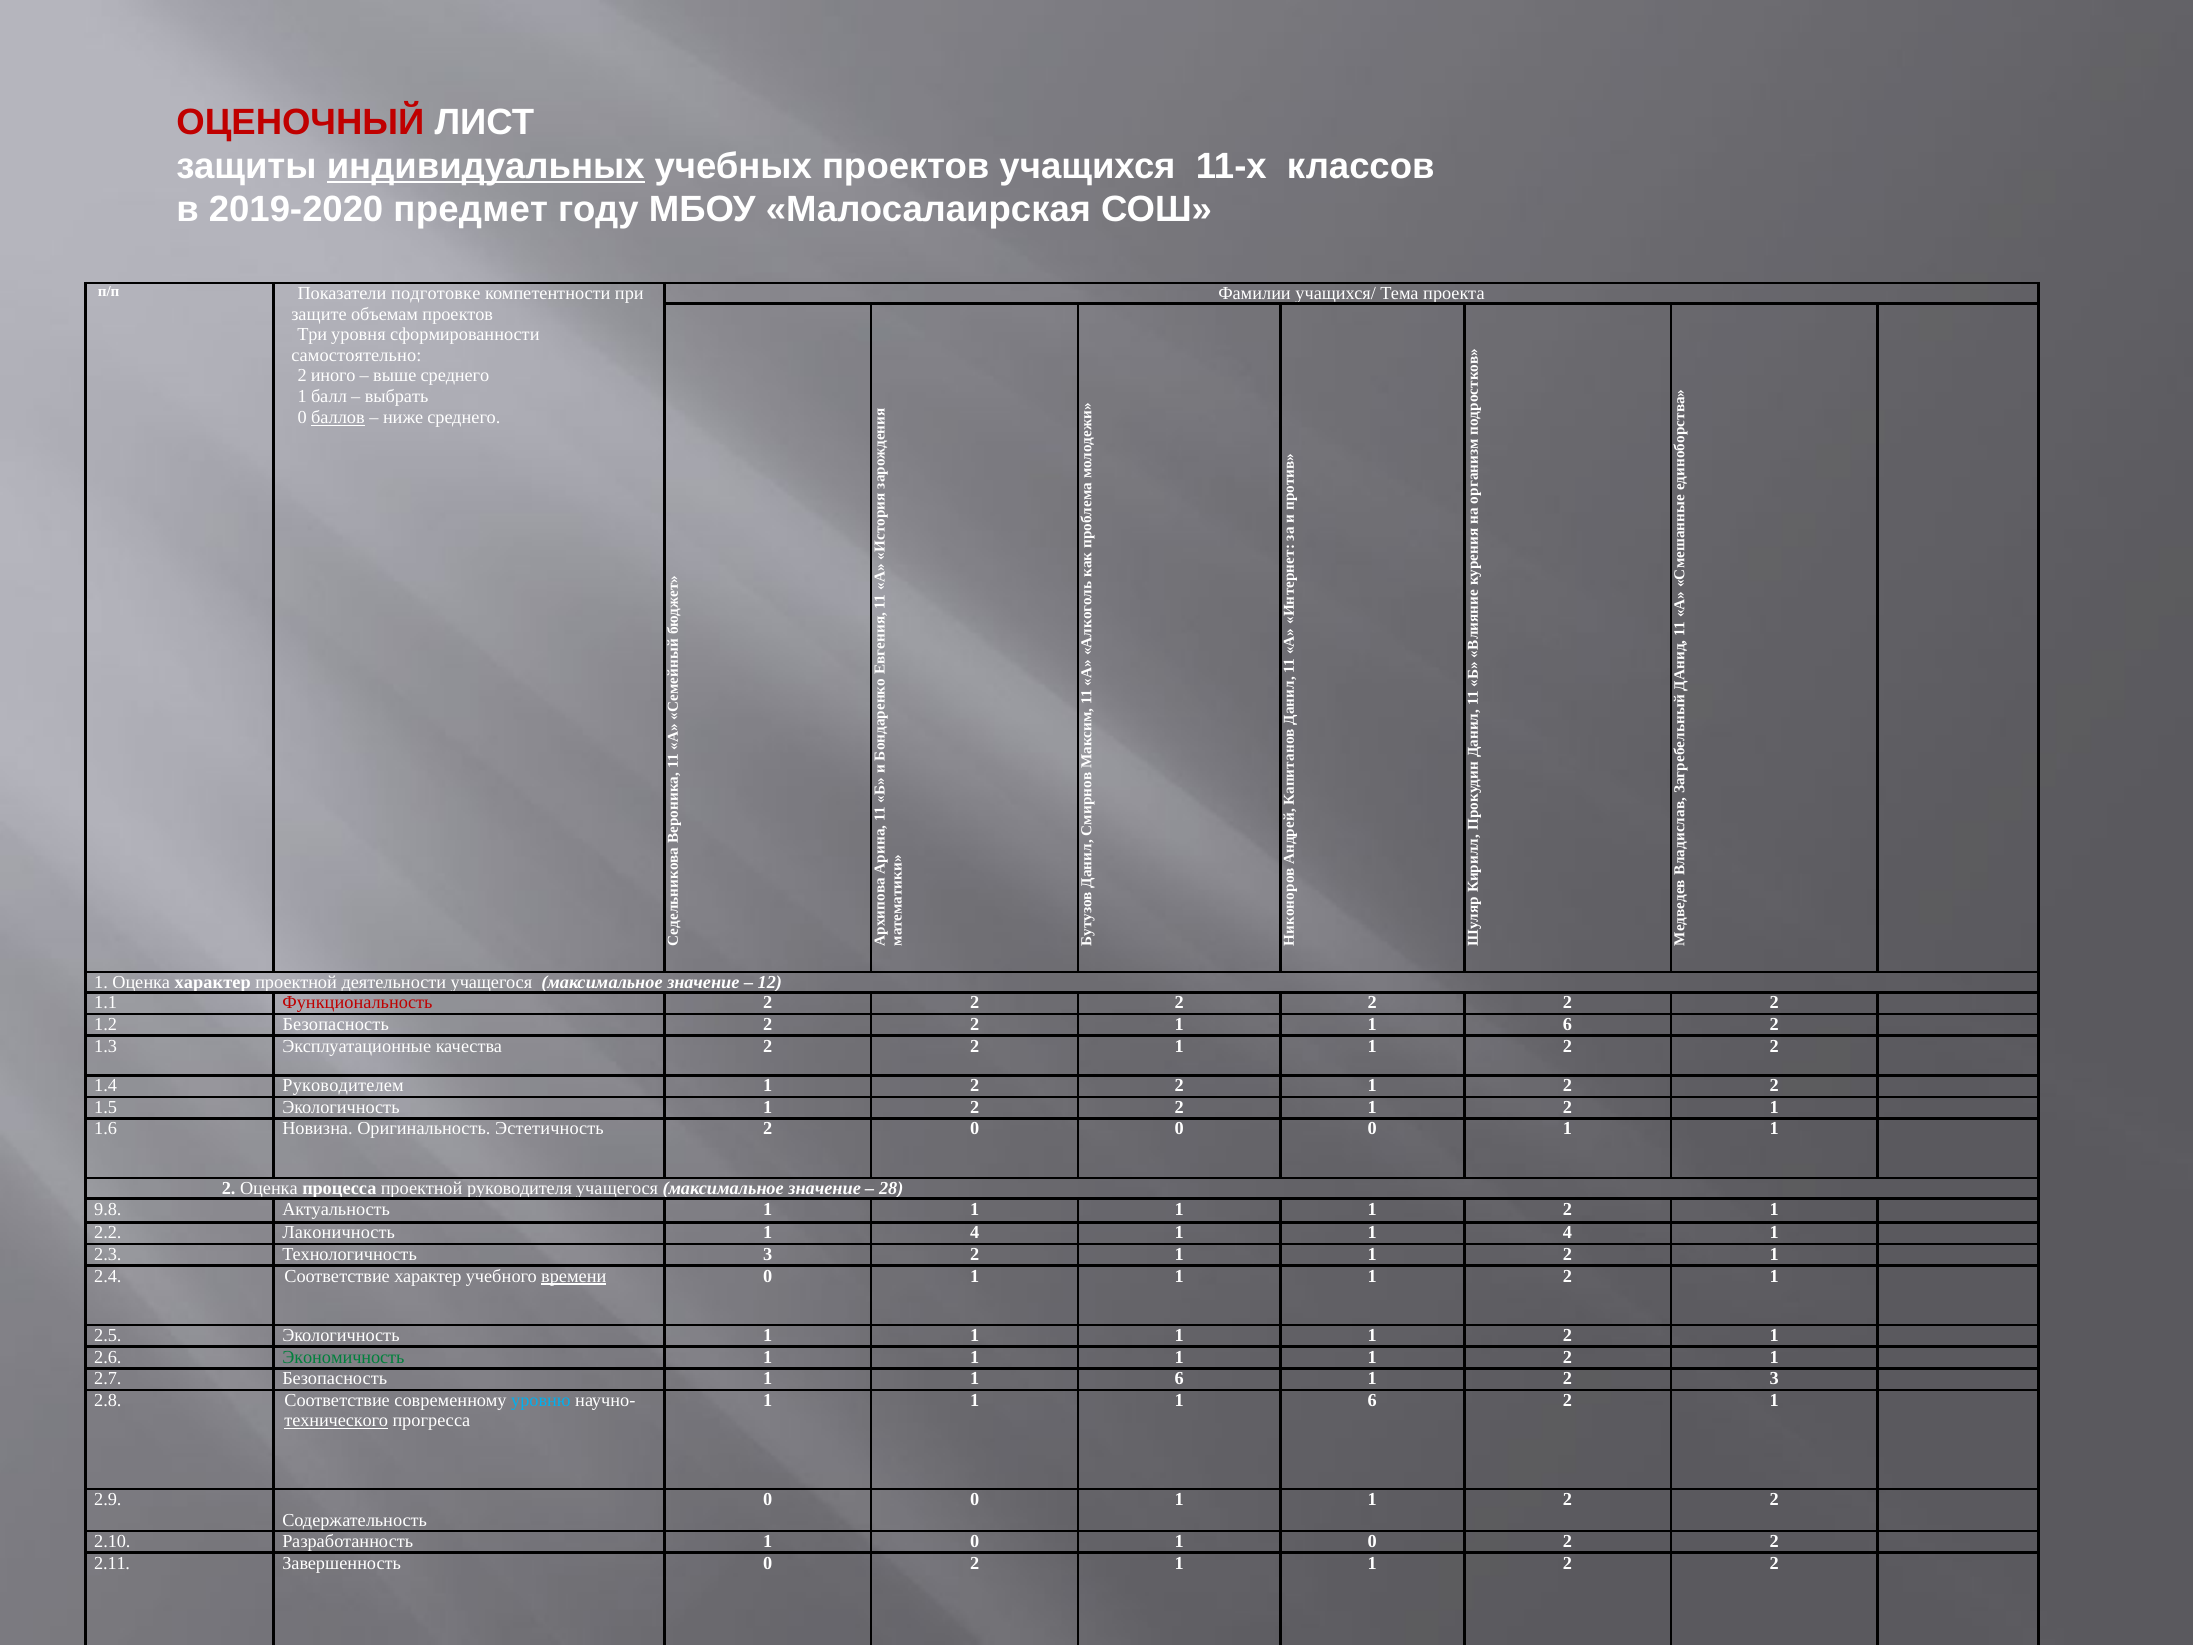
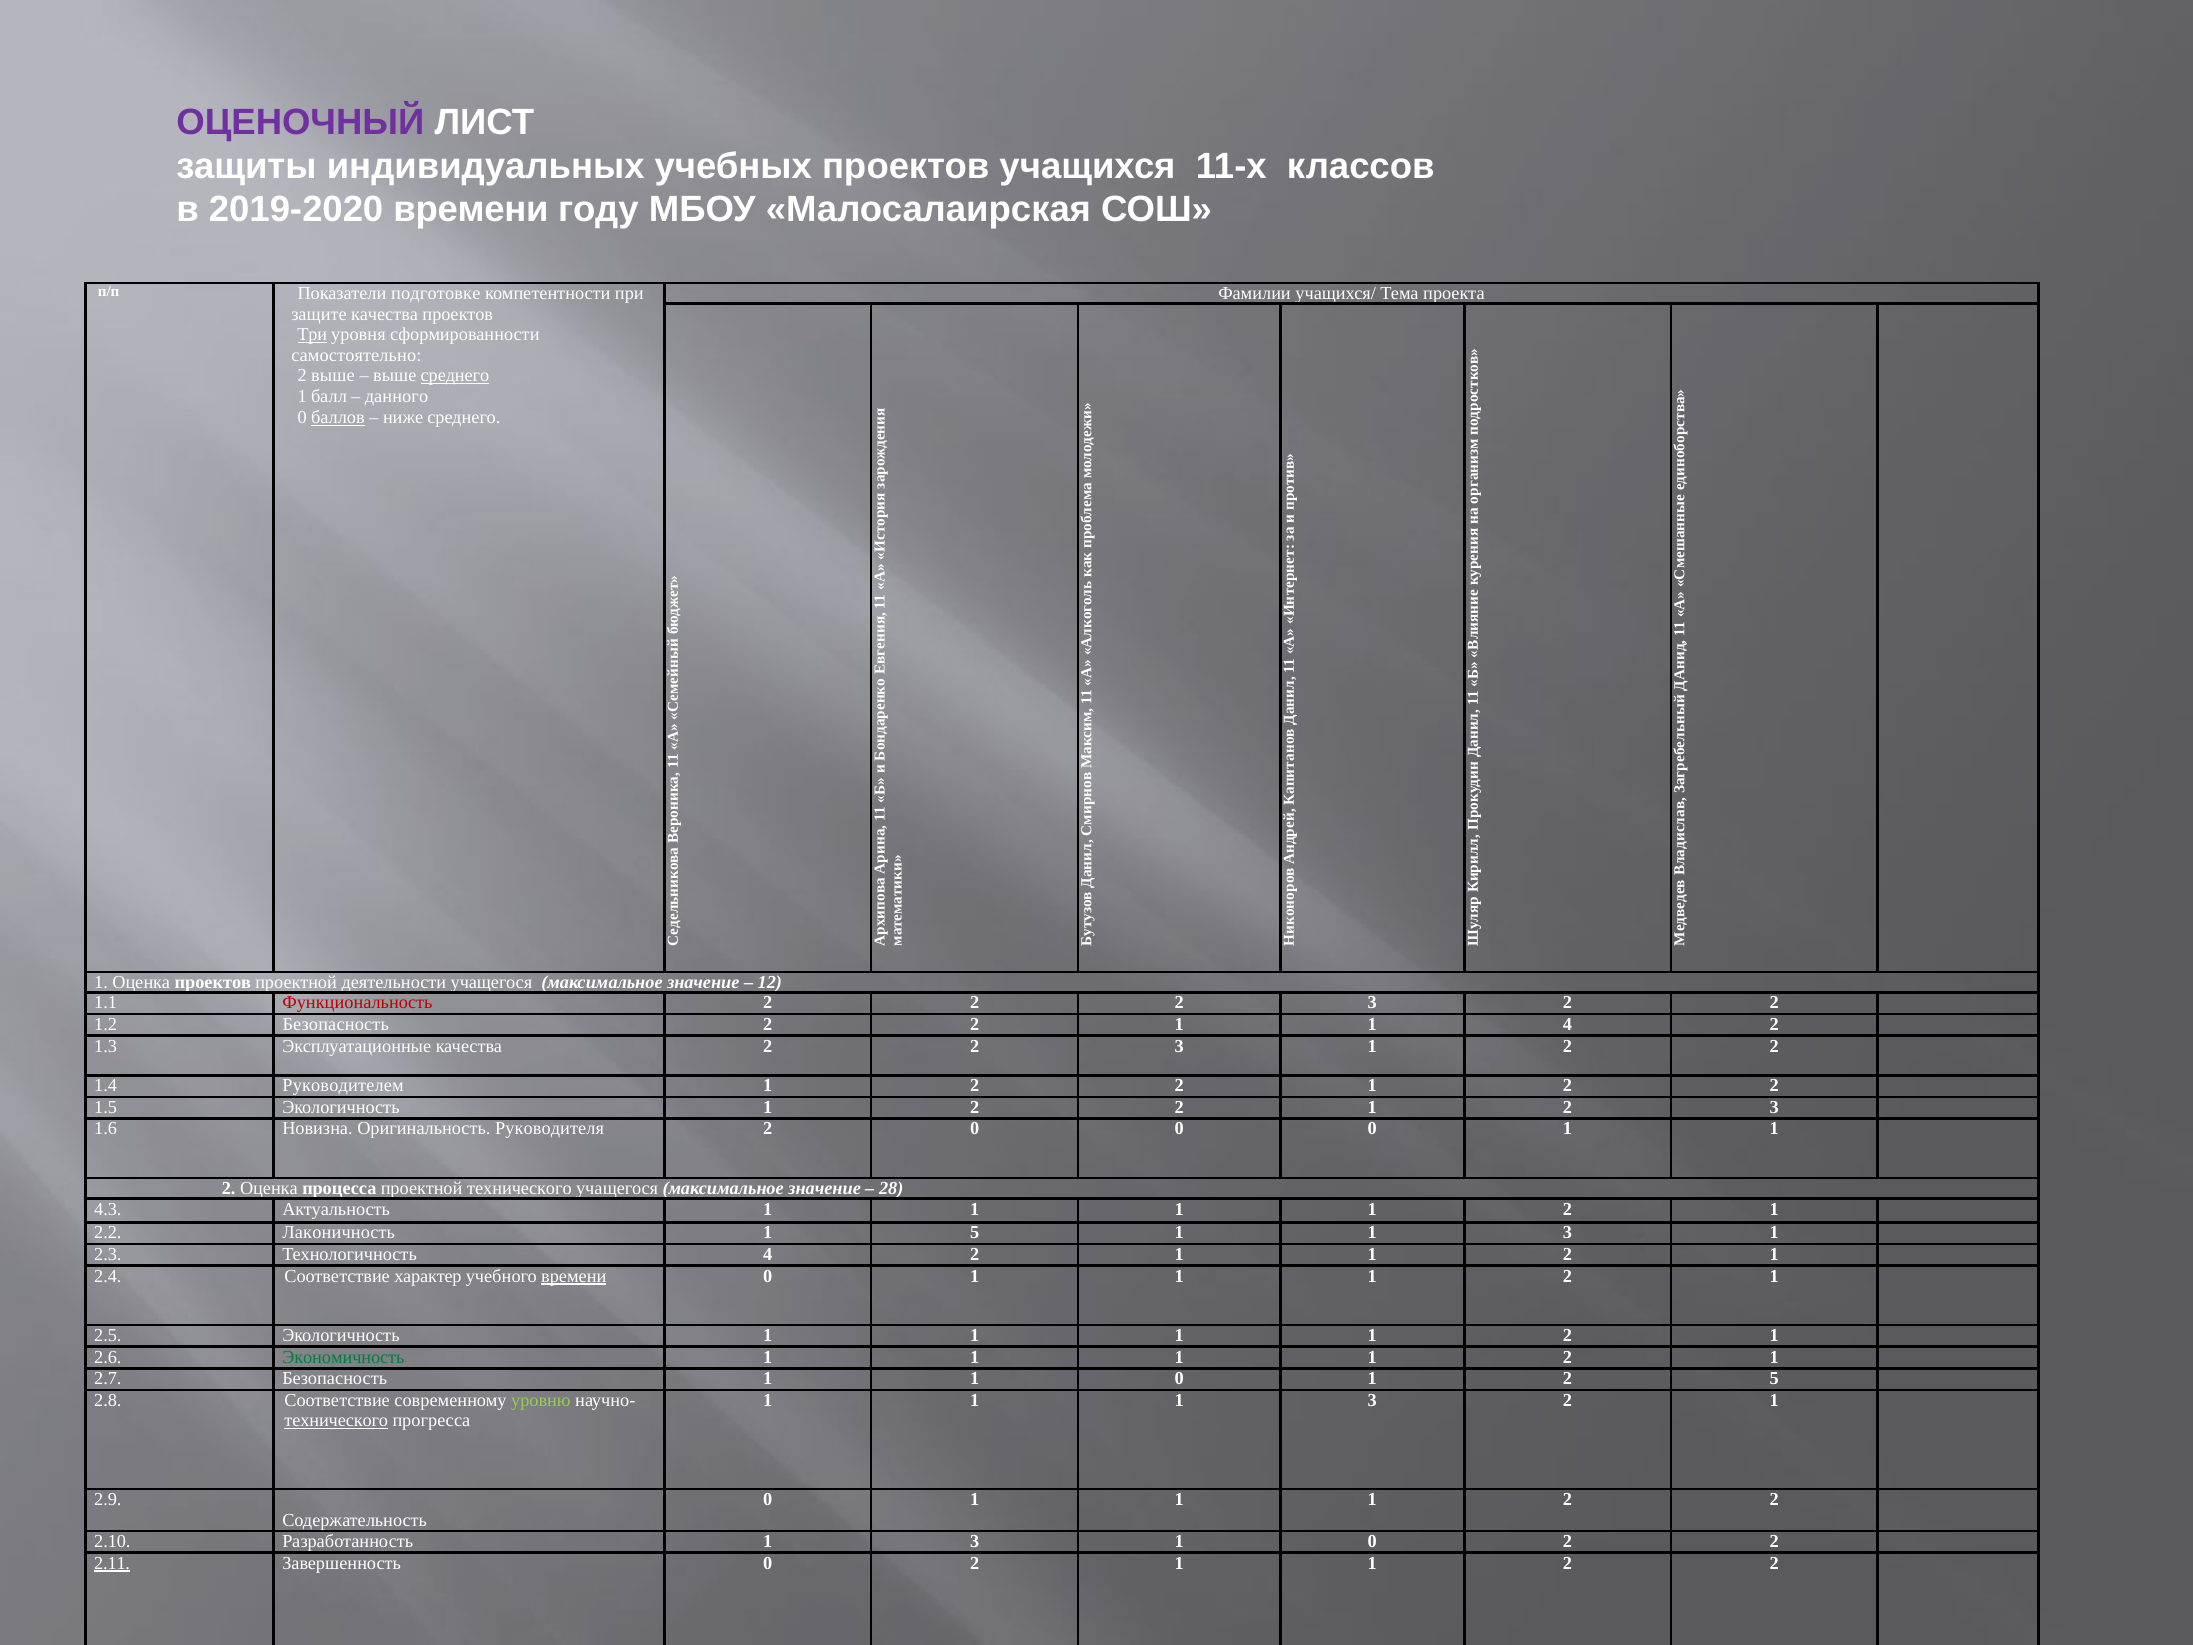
ОЦЕНОЧНЫЙ colour: red -> purple (300, 122)
индивидуальных underline: present -> none (486, 166)
2019-2020 предмет: предмет -> времени (471, 210)
защите объемам: объемам -> качества (385, 314)
Три underline: none -> present (312, 335)
2 иного: иного -> выше (333, 376)
среднего underline: none -> present (455, 376)
выбрать: выбрать -> данного (396, 396)
Оценка характер: характер -> проектов (213, 982)
2: 2 -> 3 (1372, 1003)
2 1 1 6: 6 -> 4 (1568, 1024)
качества 2 2 1: 1 -> 3 (1179, 1046)
2 1 2 1: 1 -> 3 (1774, 1107)
Эстетичность: Эстетичность -> Руководителя (550, 1129)
проектной руководителя: руководителя -> технического (519, 1188)
9.8: 9.8 -> 4.3 (108, 1209)
4: 4 -> 5 (975, 1233)
4: 4 -> 3 (1568, 1233)
Технологичность 3: 3 -> 4 (768, 1254)
Безопасность 1 1 6: 6 -> 0 (1179, 1379)
2 3: 3 -> 5 (1774, 1379)
уровню colour: light blue -> light green (541, 1400)
1 1 1 6: 6 -> 3 (1372, 1400)
0: 0 -> 1 (975, 1499)
Разработанность 1 0: 0 -> 3 (975, 1541)
2.11 underline: none -> present (112, 1563)
